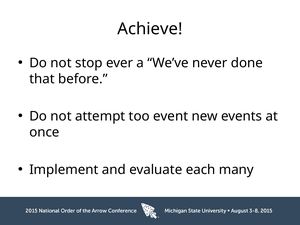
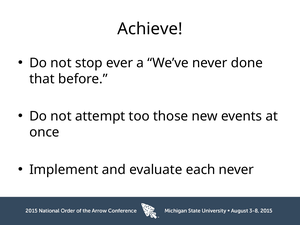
event: event -> those (171, 116)
each many: many -> never (236, 170)
